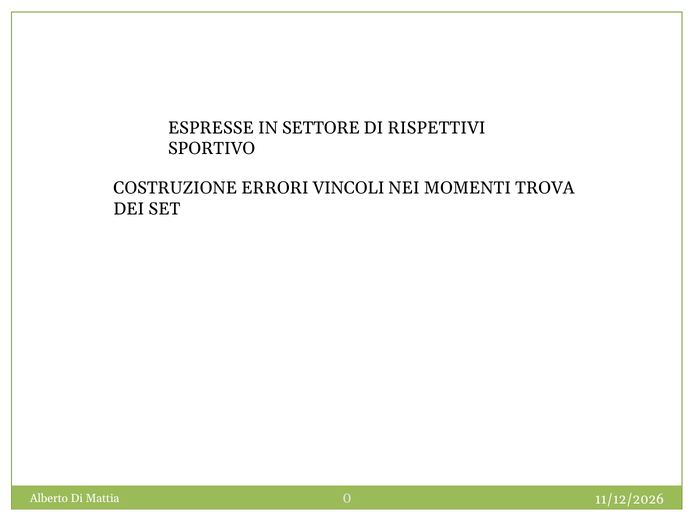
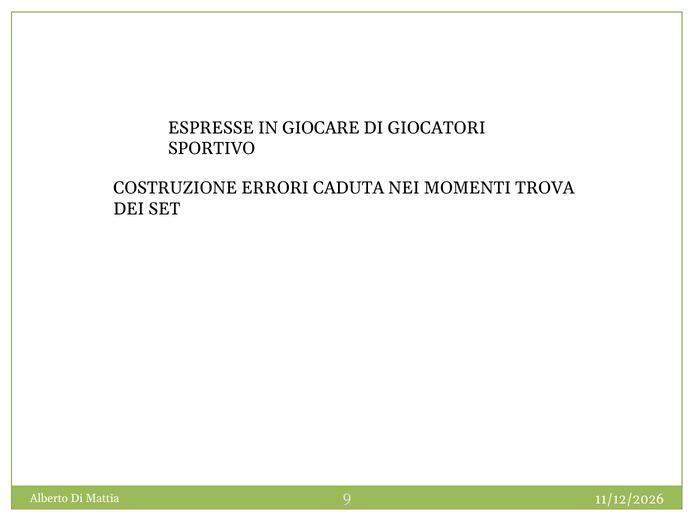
SETTORE: SETTORE -> GIOCARE (321, 128)
RISPETTIVI: RISPETTIVI -> GIOCATORI (437, 128)
VINCOLI: VINCOLI -> CADUTA (349, 188)
0: 0 -> 9 (347, 497)
